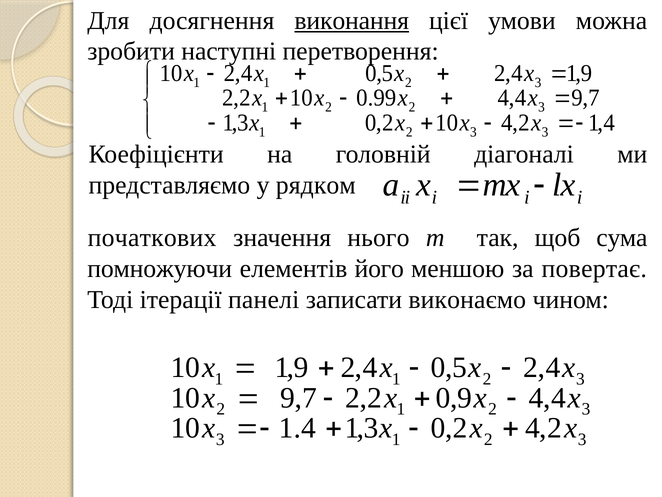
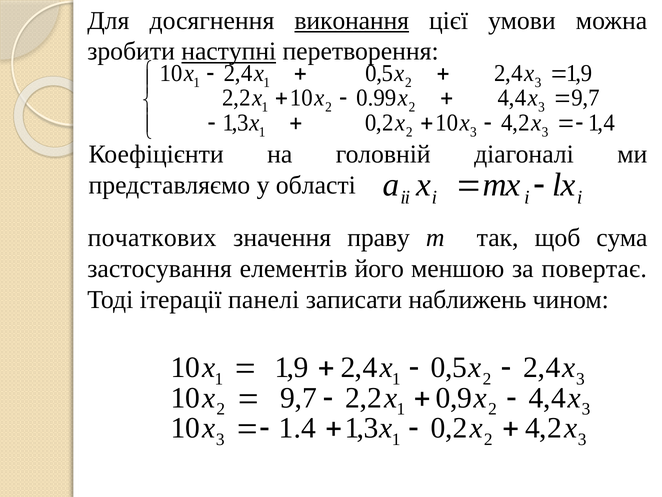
наступні underline: none -> present (229, 51)
рядком: рядком -> області (316, 185)
нього: нього -> праву (379, 237)
помножуючи: помножуючи -> застосування (160, 268)
виконаємо: виконаємо -> наближень (467, 299)
